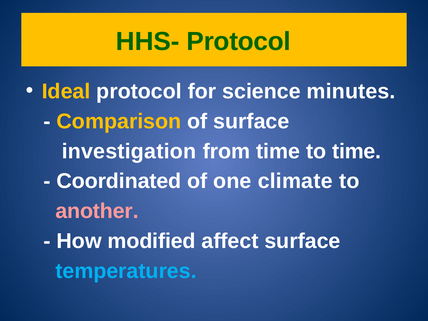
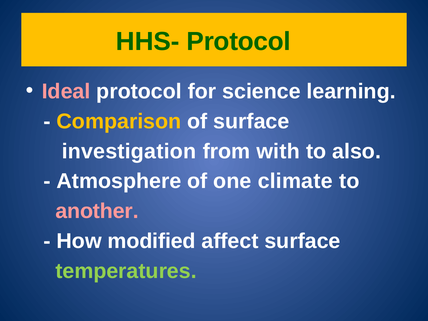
Ideal colour: yellow -> pink (66, 91)
minutes: minutes -> learning (351, 91)
from time: time -> with (278, 151)
to time: time -> also (357, 151)
Coordinated: Coordinated -> Atmosphere (119, 181)
temperatures colour: light blue -> light green (126, 271)
